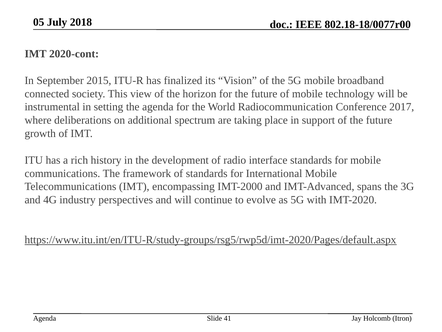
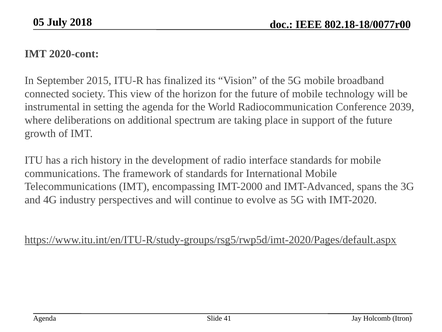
2017: 2017 -> 2039 (402, 107)
